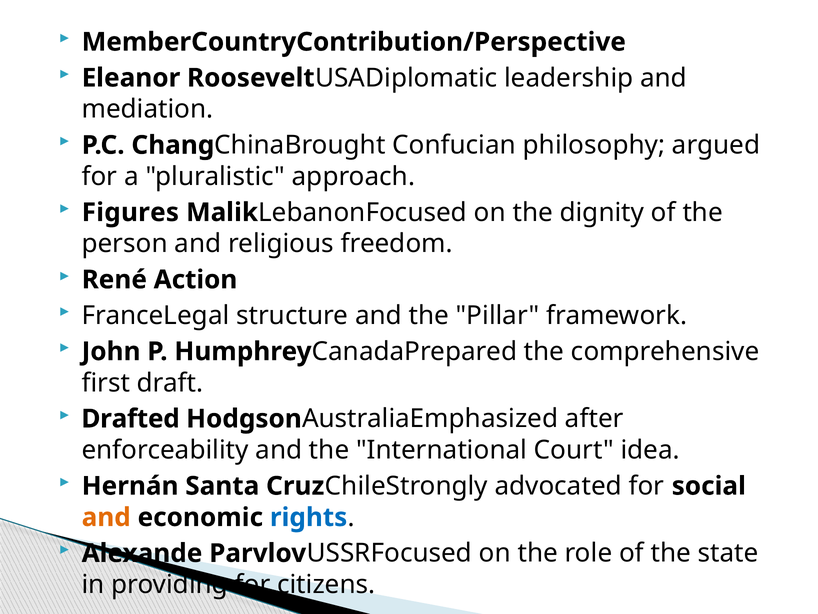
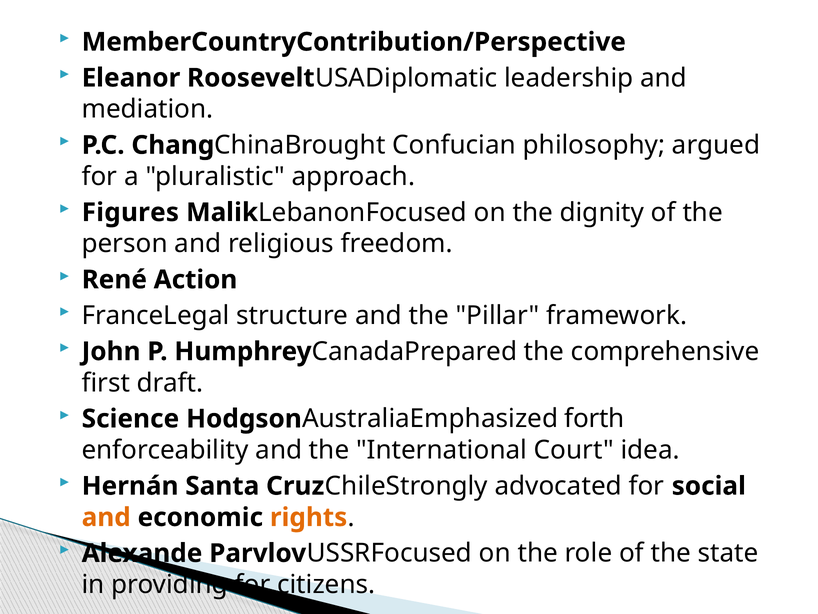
Drafted: Drafted -> Science (130, 418)
after: after -> forth (594, 418)
rights colour: blue -> orange (309, 517)
